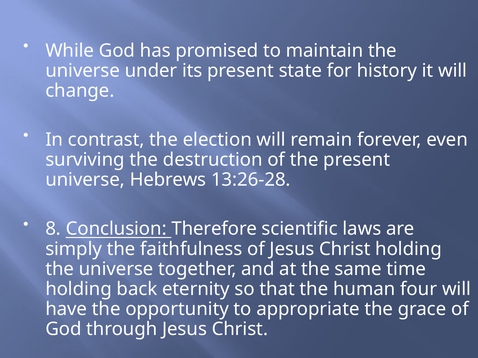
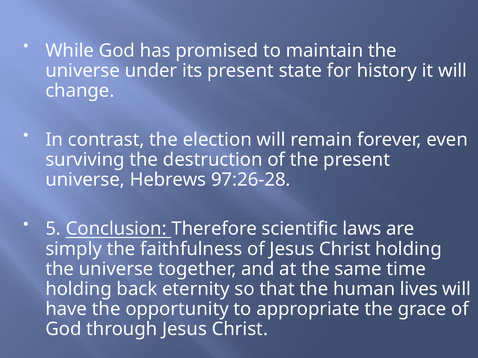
13:26-28: 13:26-28 -> 97:26-28 (251, 180)
8: 8 -> 5 (53, 229)
four: four -> lives (419, 289)
